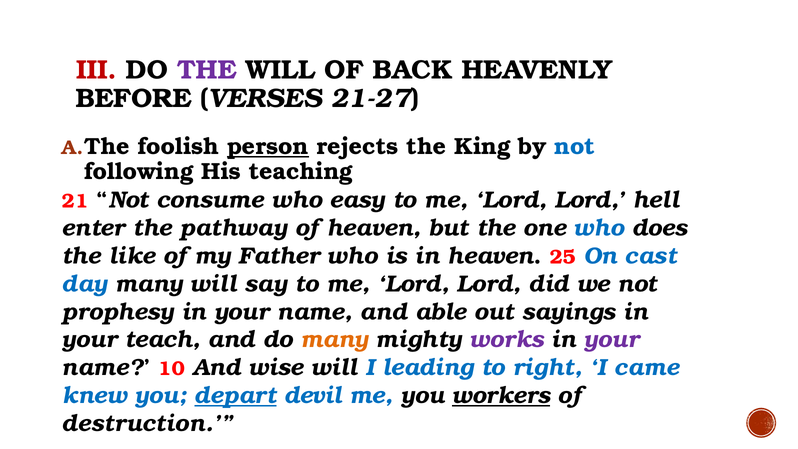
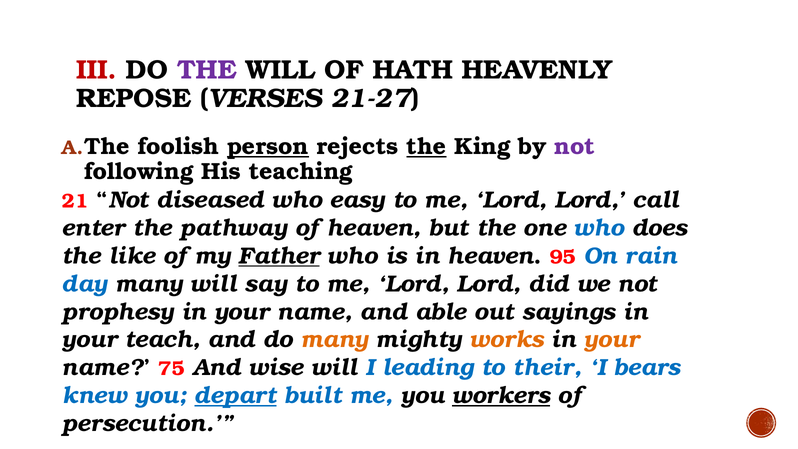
BACK: BACK -> HATH (413, 70)
BEFORE: BEFORE -> REPOSE (134, 99)
the underline: none -> present (426, 147)
not colour: blue -> purple (575, 147)
consume: consume -> diseased (210, 200)
hell: hell -> call (656, 200)
Father underline: none -> present (279, 256)
25: 25 -> 95 (563, 257)
cast: cast -> rain (651, 256)
works colour: purple -> orange (507, 340)
your colour: purple -> orange (612, 340)
10: 10 -> 75 (172, 369)
right: right -> their (547, 368)
came: came -> bears (647, 368)
devil: devil -> built (313, 396)
destruction: destruction -> persecution (148, 424)
